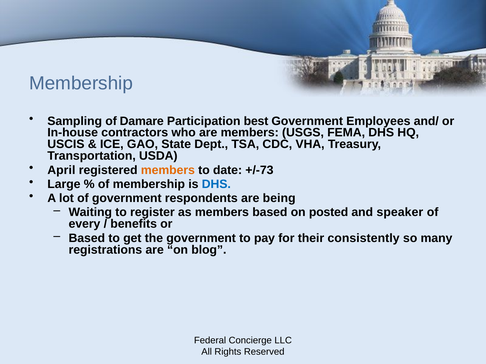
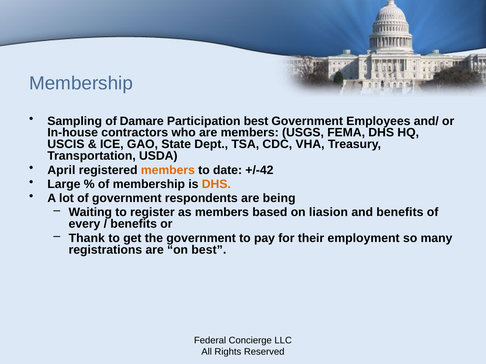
+/-73: +/-73 -> +/-42 (259, 170)
DHS colour: blue -> orange (216, 184)
posted: posted -> liasion (328, 213)
and speaker: speaker -> benefits (400, 213)
Based: Based -> Thank (87, 238)
consistently: consistently -> employment (364, 238)
on blog: blog -> best (209, 250)
